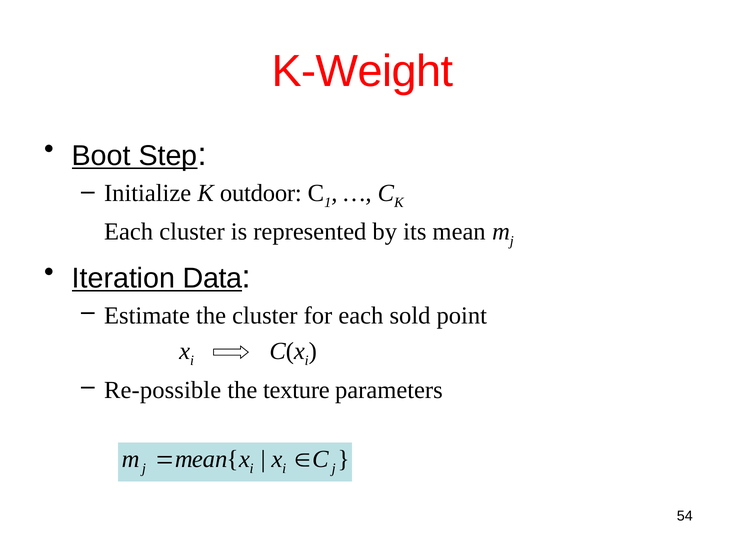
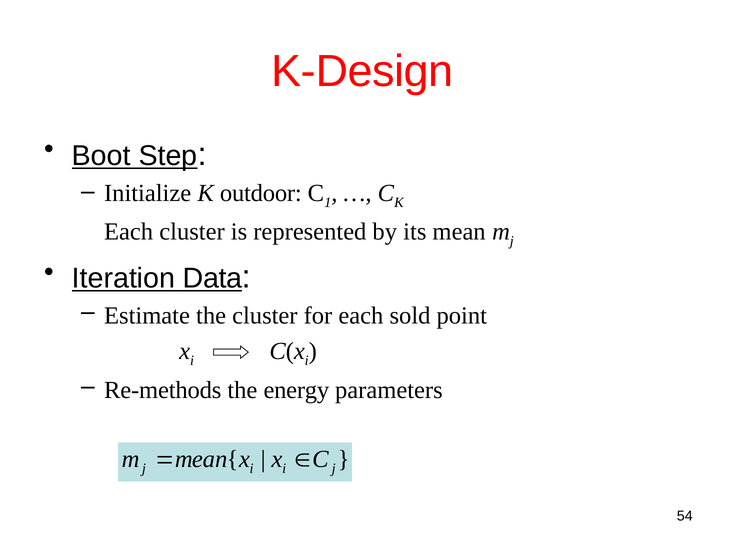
K-Weight: K-Weight -> K-Design (362, 71)
Re-possible: Re-possible -> Re-methods (163, 391)
texture: texture -> energy (296, 391)
